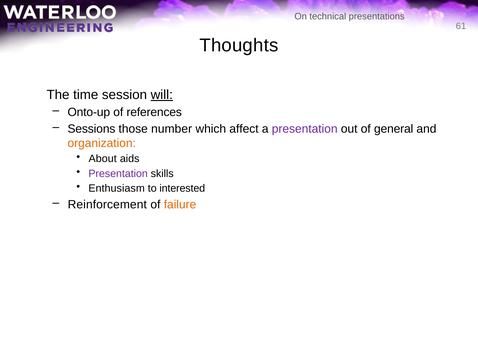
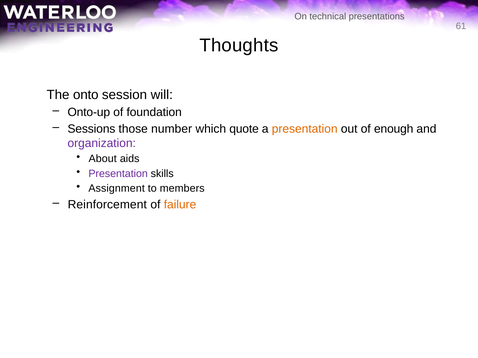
time: time -> onto (86, 95)
will underline: present -> none (162, 95)
references: references -> foundation (154, 112)
affect: affect -> quote (244, 129)
presentation colour: purple -> orange (305, 129)
general: general -> enough (394, 129)
organization colour: orange -> purple (102, 143)
Enthusiasm: Enthusiasm -> Assignment (117, 189)
interested: interested -> members (182, 189)
